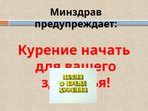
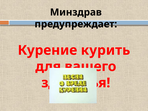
начать: начать -> курить (105, 50)
